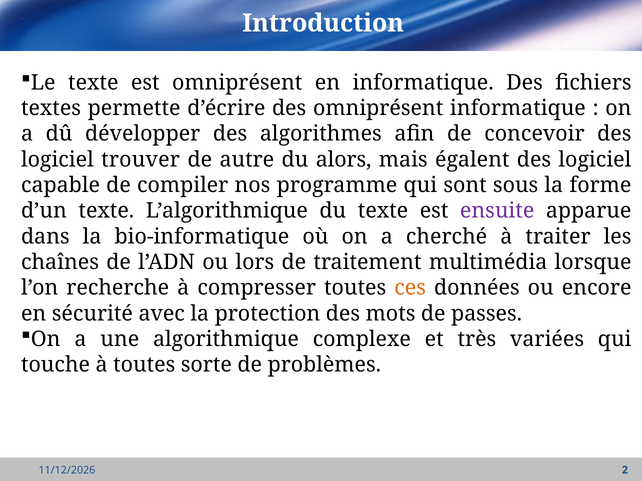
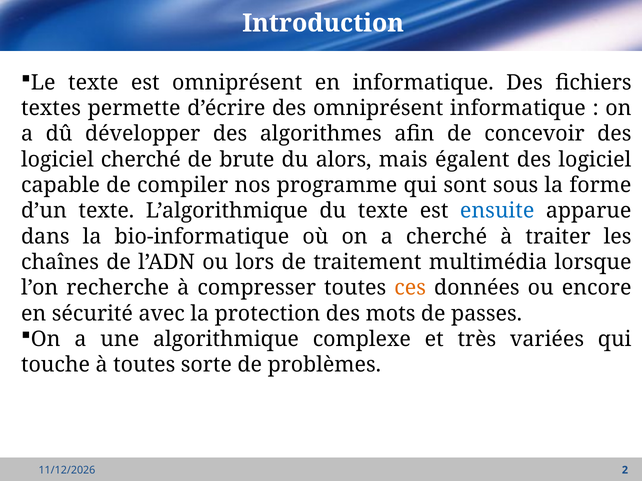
logiciel trouver: trouver -> cherché (141, 160)
autre: autre -> brute (247, 160)
ensuite colour: purple -> blue (497, 211)
